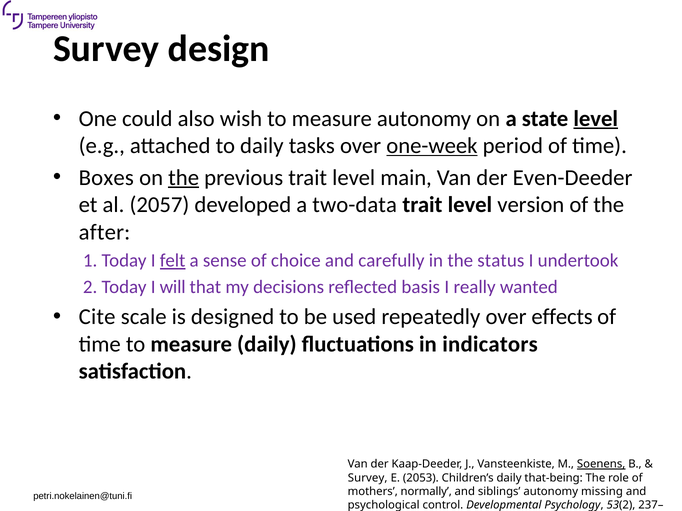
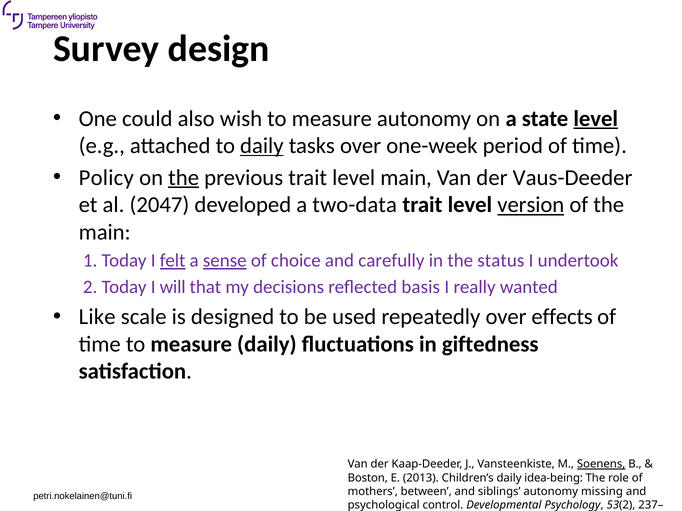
daily underline: none -> present (262, 146)
one-week underline: present -> none (432, 146)
Boxes: Boxes -> Policy (106, 178)
Even-Deeder: Even-Deeder -> Vaus-Deeder (573, 178)
2057: 2057 -> 2047 (159, 205)
version underline: none -> present (531, 205)
after: after -> main (105, 232)
sense underline: none -> present (225, 261)
Cite: Cite -> Like (97, 317)
indicators: indicators -> giftedness (490, 344)
Survey: Survey -> Boston (368, 478)
2053: 2053 -> 2013 (421, 478)
that-being: that-being -> idea-being (554, 478)
normally: normally -> between (426, 492)
